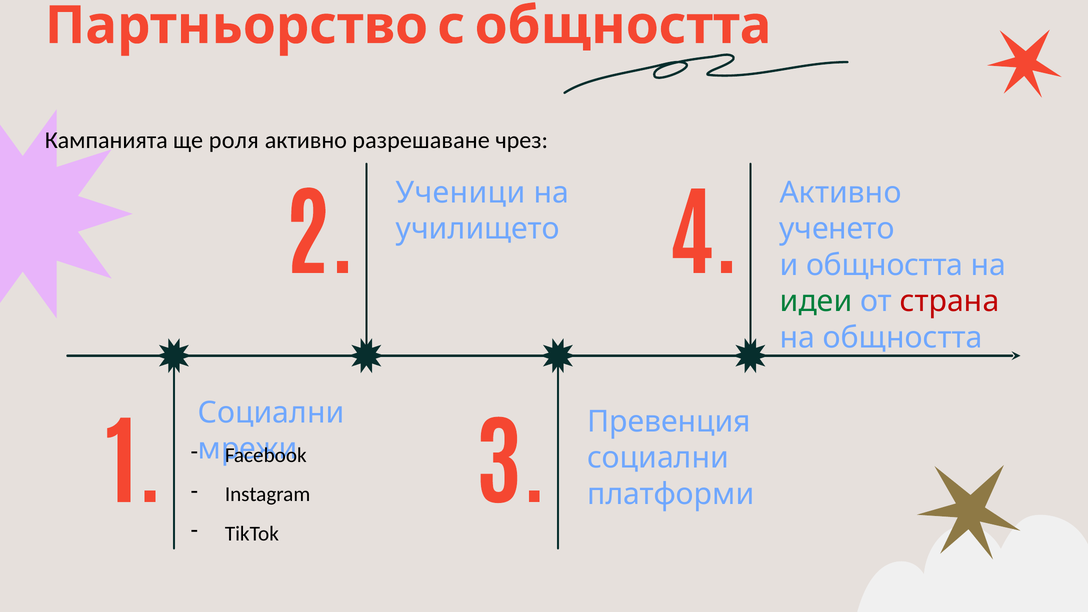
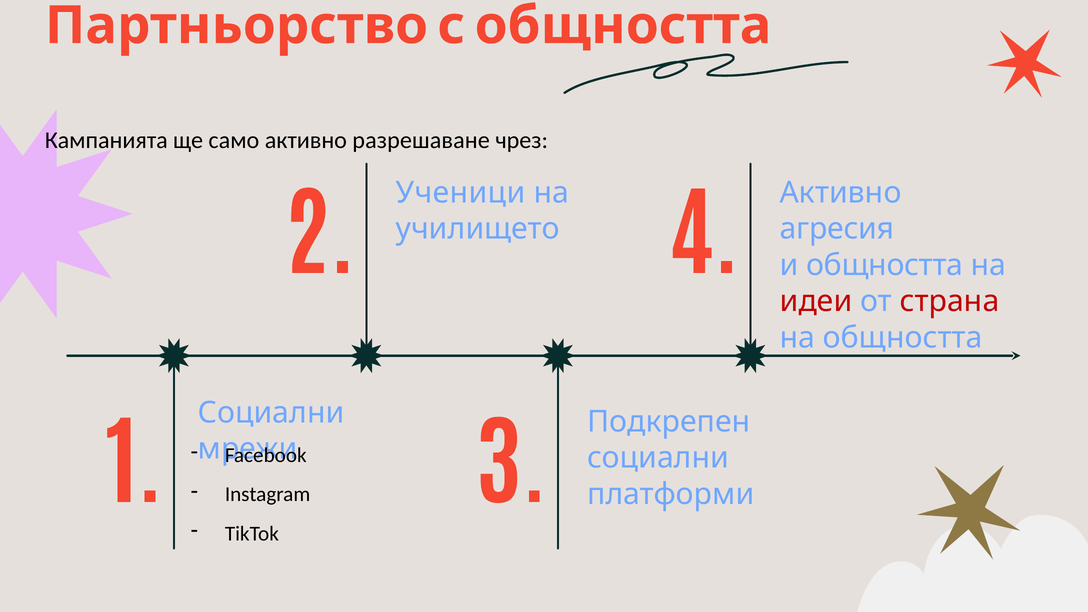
роля: роля -> само (234, 140)
ученето: ученето -> агресия (837, 229)
идеи colour: green -> red (816, 301)
Превенция: Превенция -> Подкрепен (669, 422)
